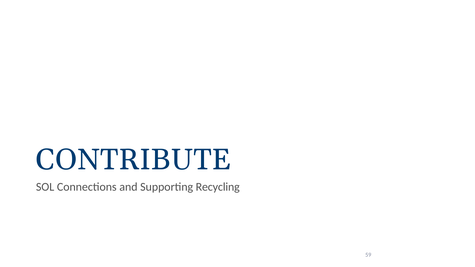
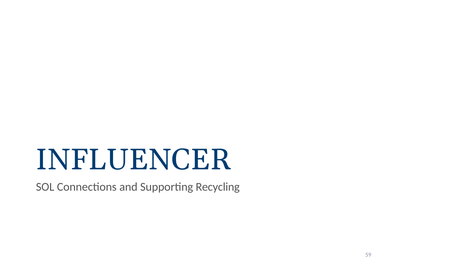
CONTRIBUTE: CONTRIBUTE -> INFLUENCER (134, 160)
